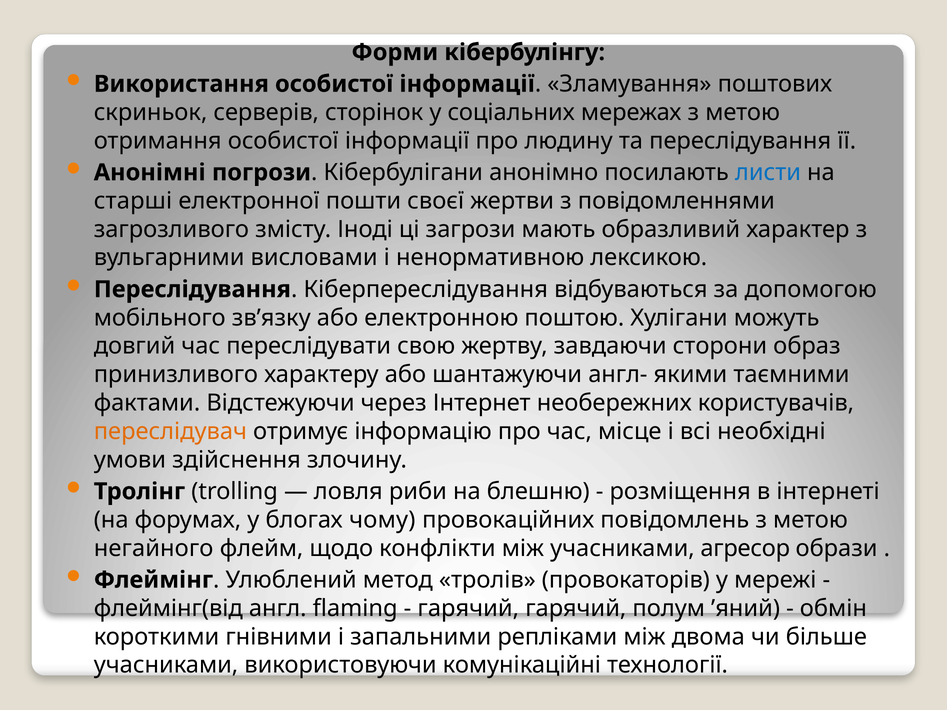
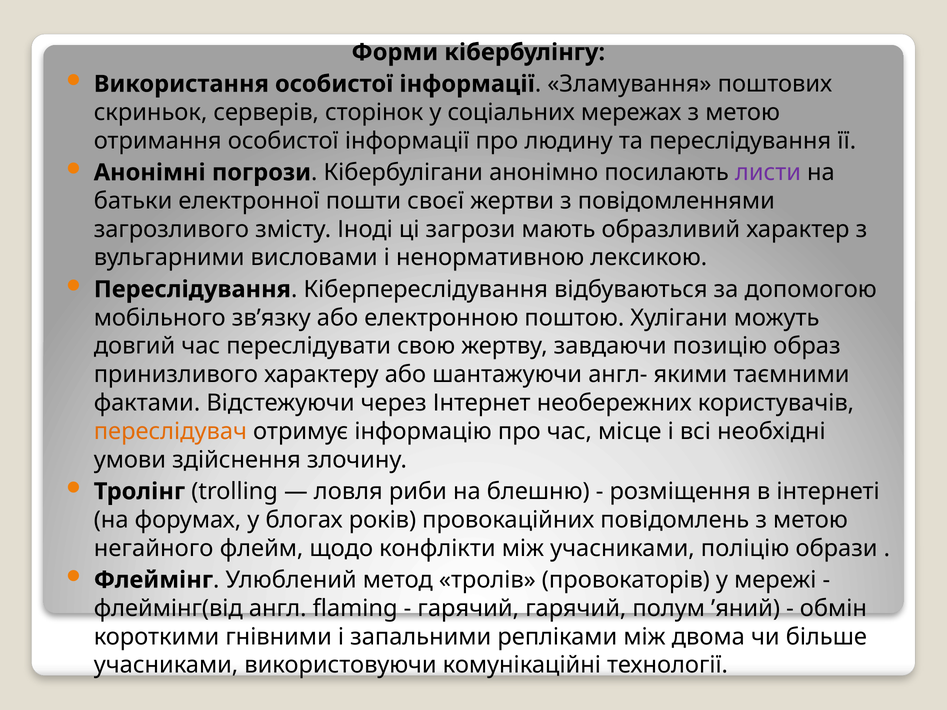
листи colour: blue -> purple (768, 173)
старші: старші -> батьки (133, 201)
сторони: сторони -> позицію (720, 346)
чому: чому -> років (382, 520)
агресор: агресор -> поліцію (745, 548)
